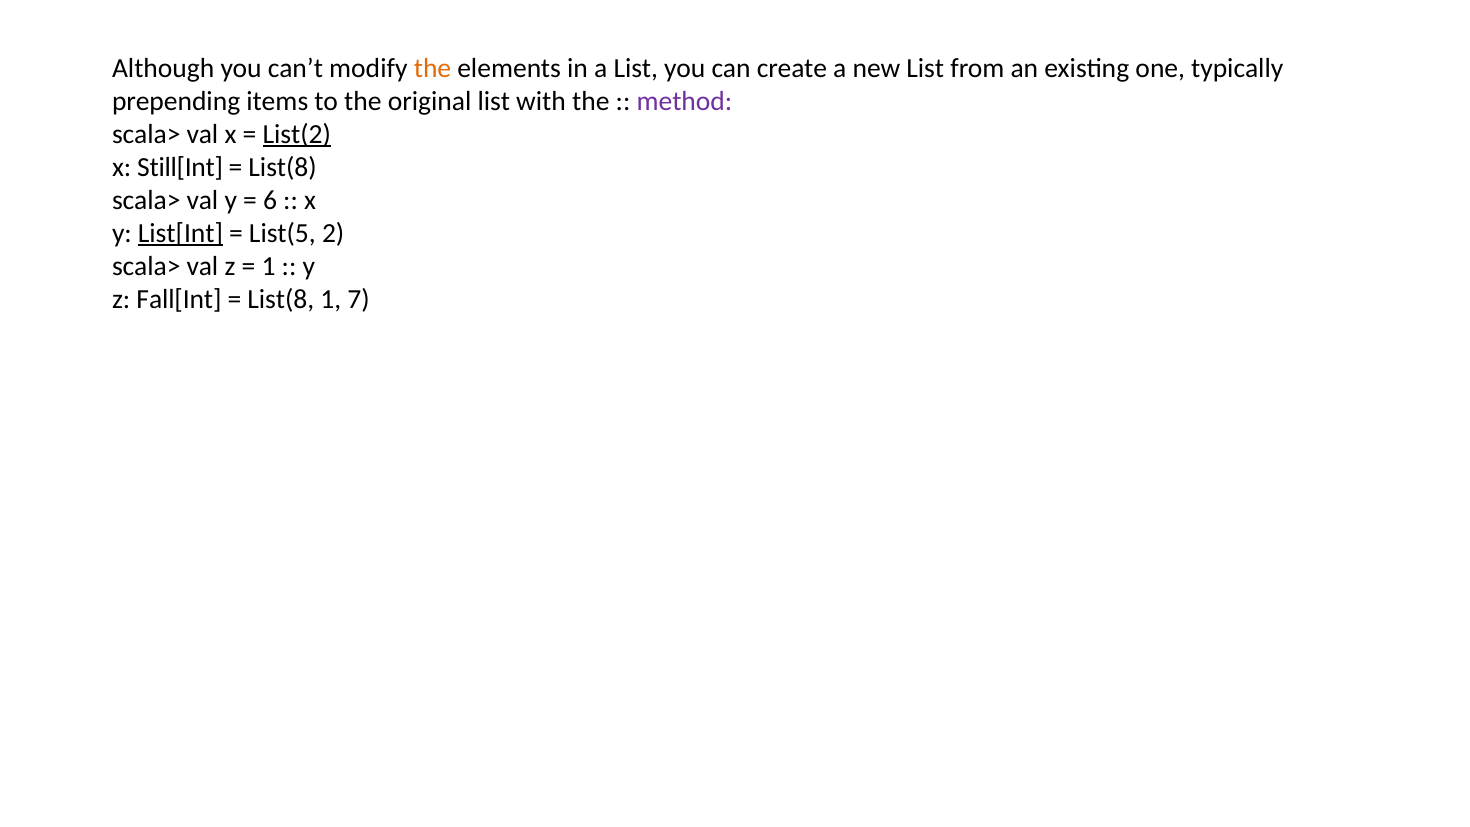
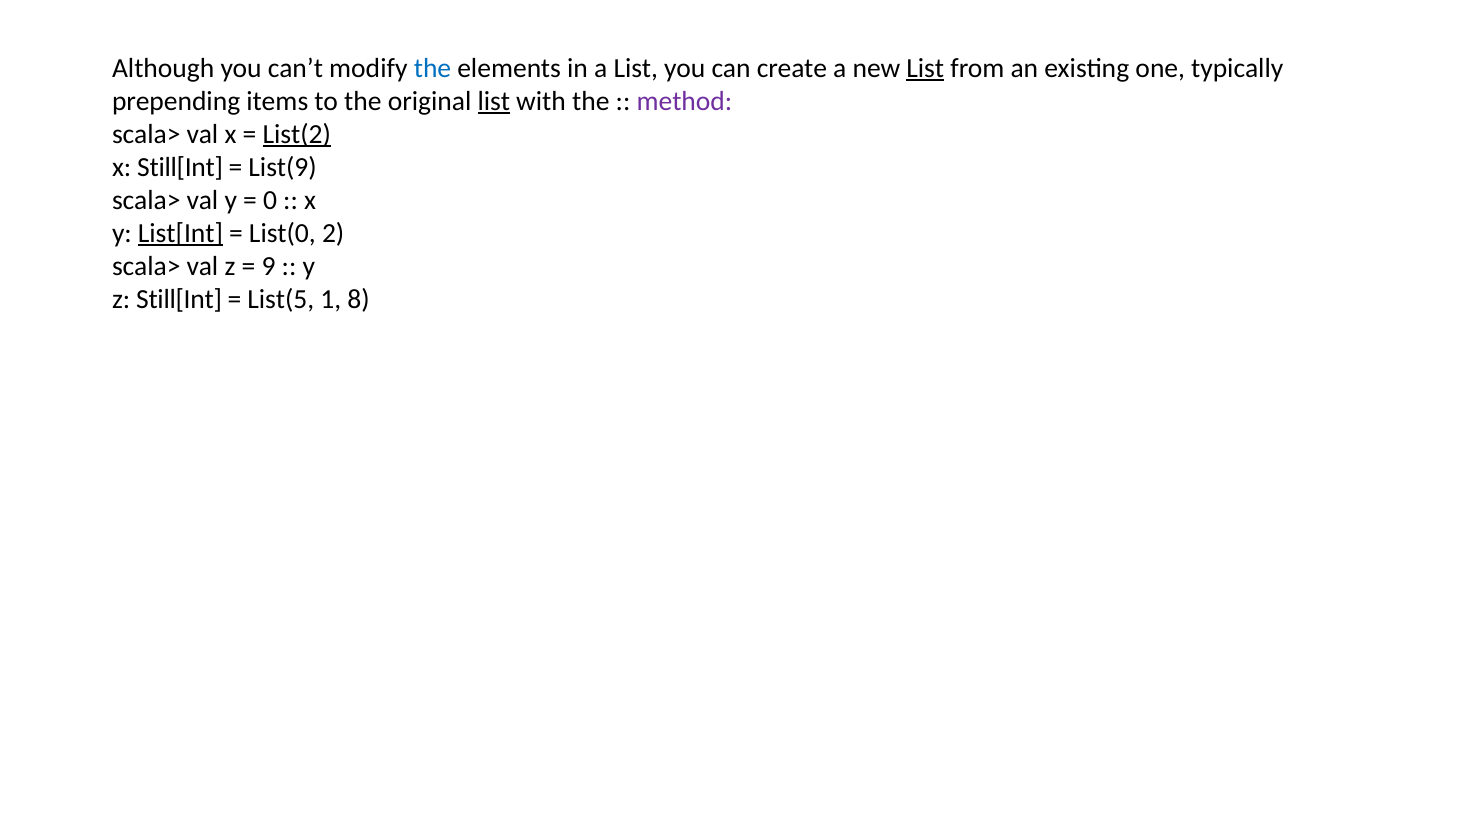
the colour: orange -> blue (432, 68)
List underline: none -> present (925, 68)
list underline: none -> present (494, 101)
List(8: List(8 -> List(9 (283, 167)
6: 6 -> 0 (270, 200)
List(5: List(5 -> List(0 (282, 233)
1: 1 -> 9 (269, 266)
z Fall[Int: Fall[Int -> Still[Int (179, 300)
List(8: List(8 -> List(5 (281, 300)
7: 7 -> 8 (359, 300)
